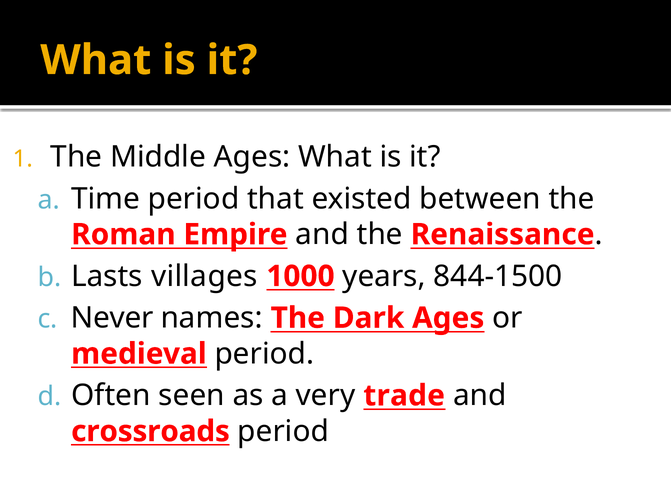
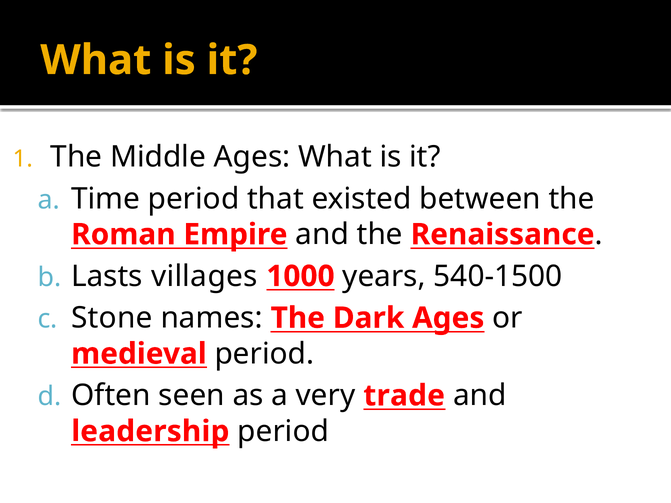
844-1500: 844-1500 -> 540-1500 (498, 276)
Never: Never -> Stone (112, 318)
crossroads: crossroads -> leadership (150, 432)
